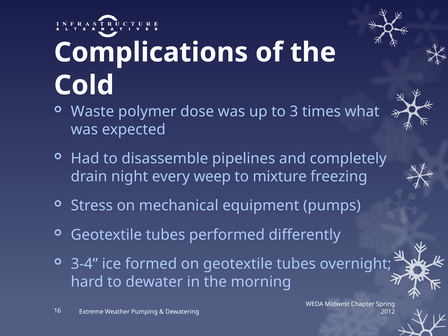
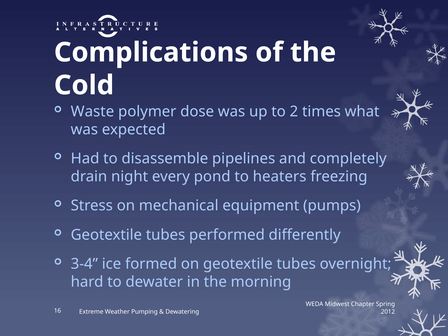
3: 3 -> 2 (294, 112)
weep: weep -> pond (212, 176)
mixture: mixture -> heaters (280, 176)
